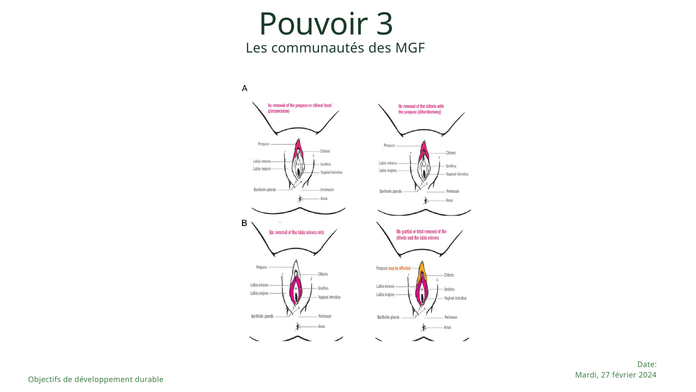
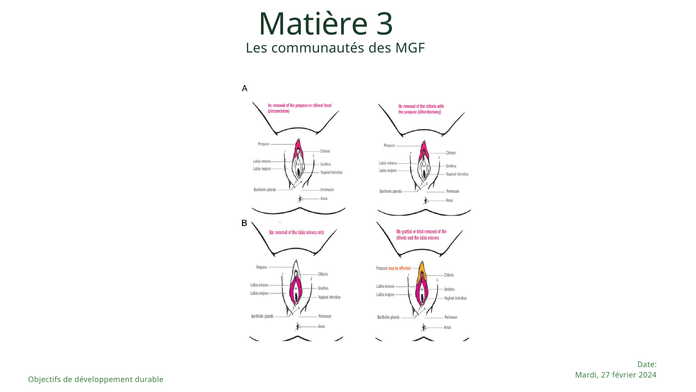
Pouvoir: Pouvoir -> Matière (314, 24)
